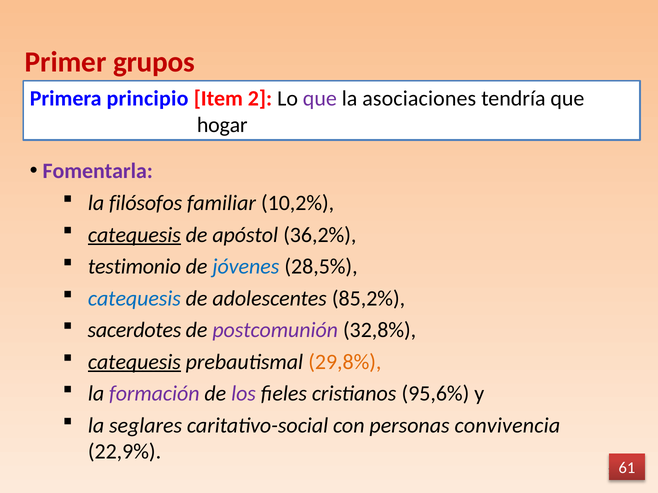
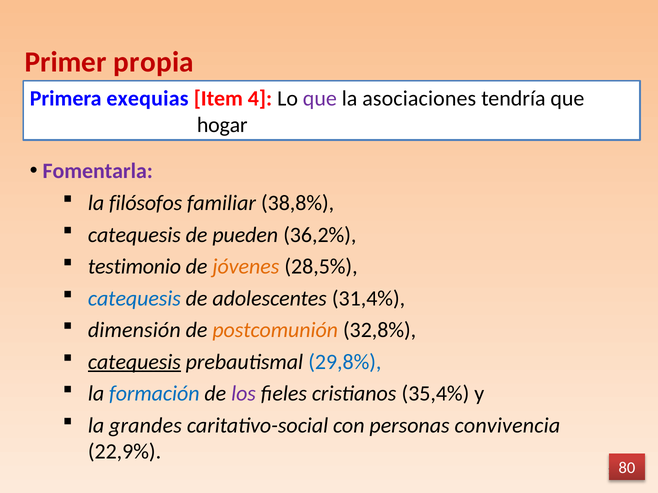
grupos: grupos -> propia (154, 62)
principio: principio -> exequias (147, 99)
2: 2 -> 4 (260, 99)
10,2%: 10,2% -> 38,8% (298, 203)
catequesis underline: present -> none (134, 235)
apóstol: apóstol -> pueden (245, 235)
jóvenes colour: blue -> orange (246, 267)
85,2%: 85,2% -> 31,4% (369, 299)
sacerdotes: sacerdotes -> dimensión (134, 330)
postcomunión colour: purple -> orange (275, 330)
29,8% colour: orange -> blue (345, 362)
formación colour: purple -> blue (154, 394)
95,6%: 95,6% -> 35,4% (435, 394)
seglares: seglares -> grandes (145, 426)
61: 61 -> 80 (627, 468)
